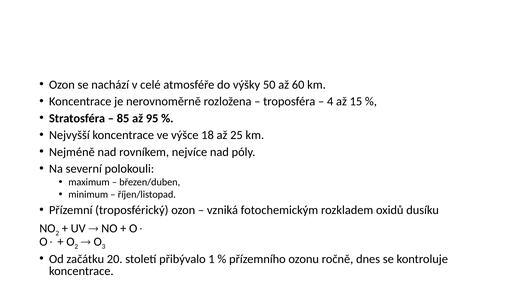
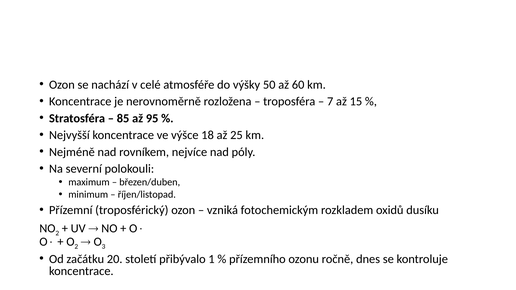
4: 4 -> 7 (330, 102)
